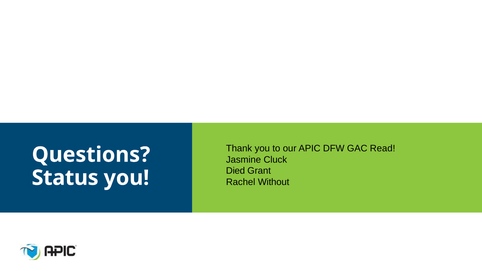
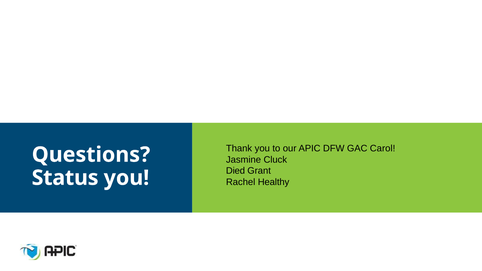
Read: Read -> Carol (383, 148)
Without: Without -> Healthy (274, 182)
